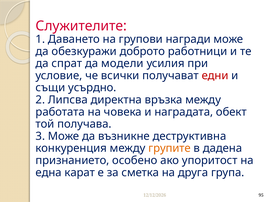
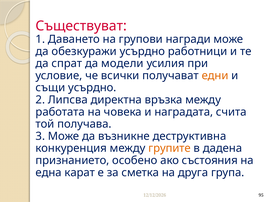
Служителите: Служителите -> Съществуват (81, 26)
обезкуражи доброто: доброто -> усърдно (142, 51)
едни colour: red -> orange (215, 76)
обект: обект -> счита (231, 112)
упоритост: упоритост -> състояния (210, 161)
